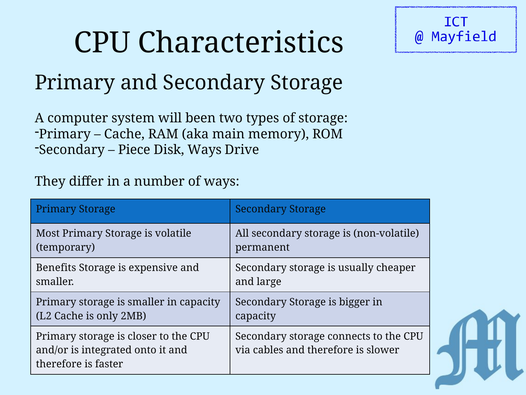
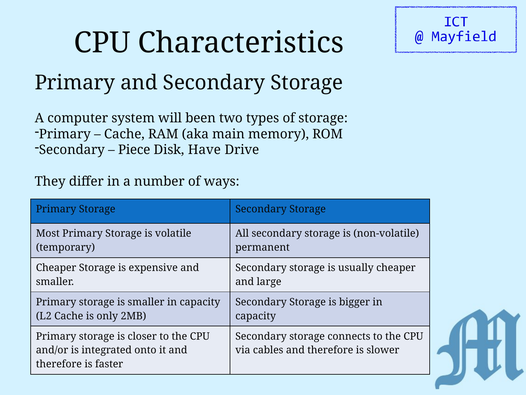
Disk Ways: Ways -> Have (204, 150)
Benefits: Benefits -> Cheaper (56, 267)
